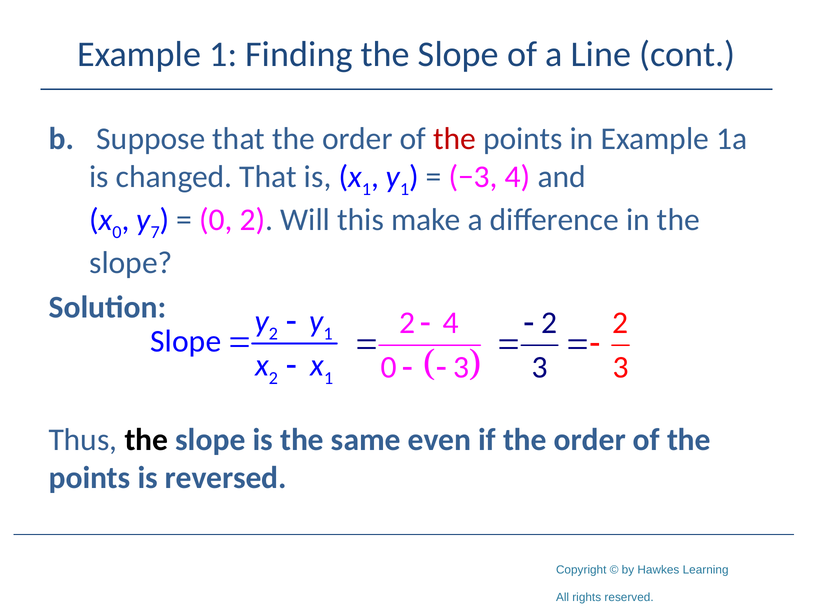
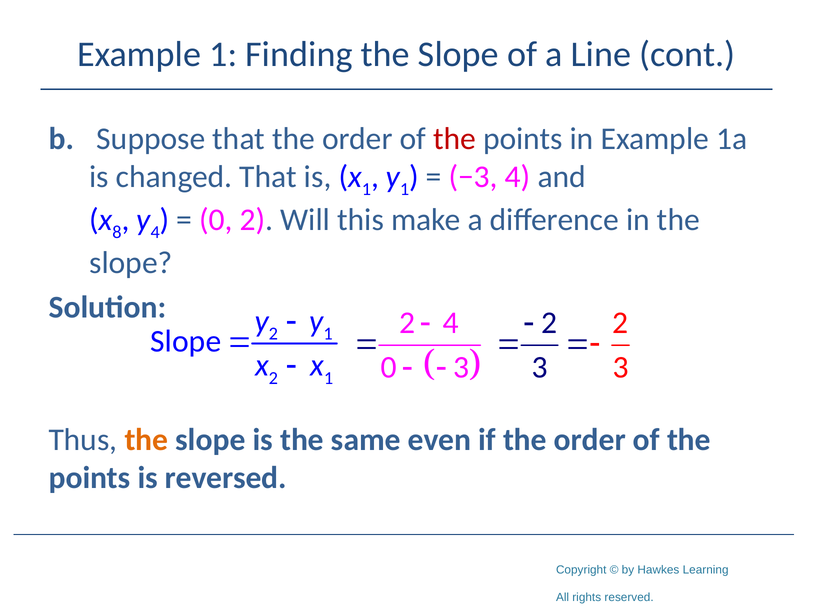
0: 0 -> 8 (117, 232)
7: 7 -> 4 (155, 232)
the colour: black -> orange (146, 441)
